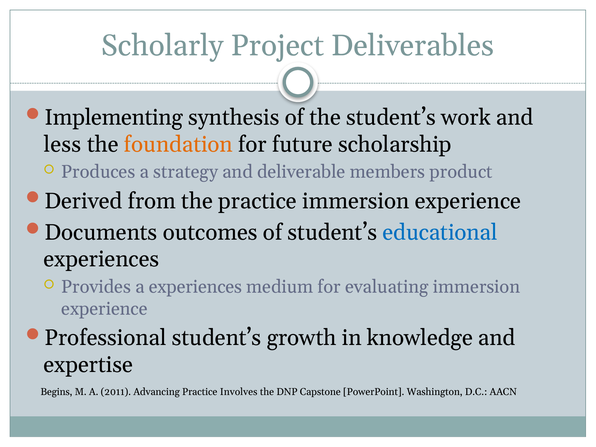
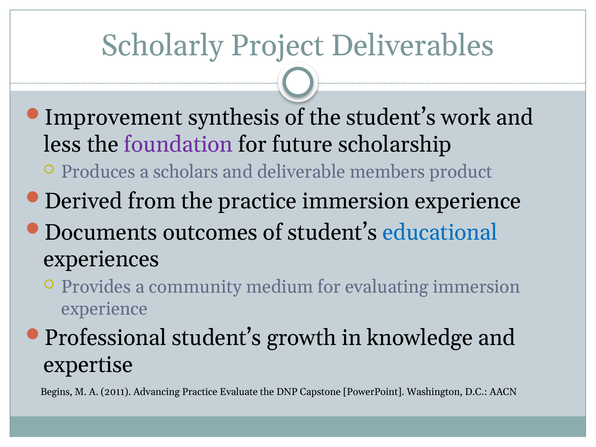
Implementing: Implementing -> Improvement (114, 117)
foundation colour: orange -> purple (178, 144)
strategy: strategy -> scholars (186, 172)
a experiences: experiences -> community (195, 287)
Involves: Involves -> Evaluate (239, 392)
